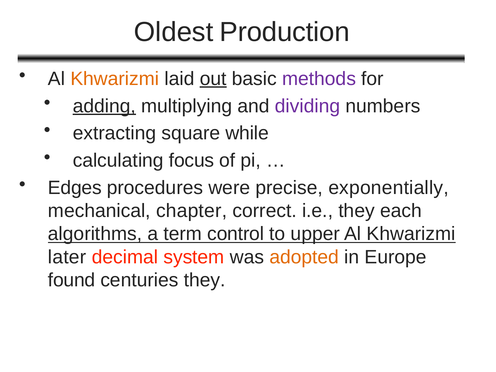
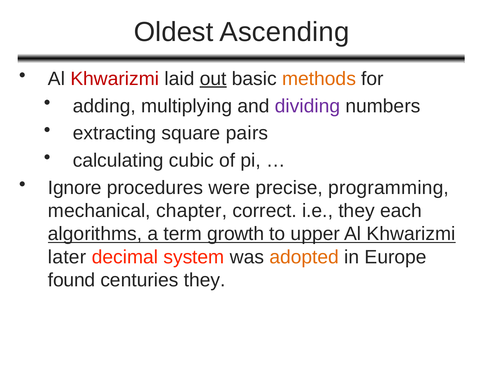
Production: Production -> Ascending (284, 32)
Khwarizmi colour: orange -> red (115, 79)
methods colour: purple -> orange (319, 79)
adding underline: present -> none (104, 106)
while: while -> pairs (247, 133)
focus: focus -> cubic (191, 160)
Edges: Edges -> Ignore (75, 188)
exponentially: exponentially -> programming (389, 188)
control: control -> growth (236, 234)
